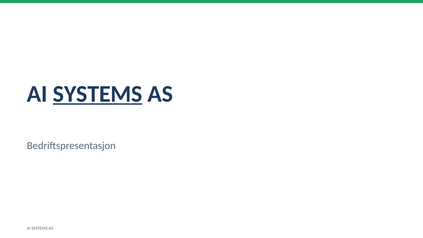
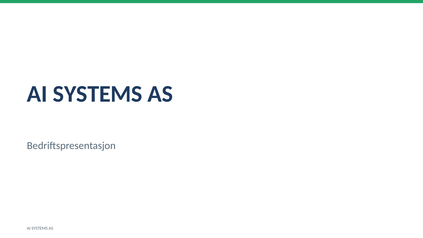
SYSTEMS underline: present -> none (98, 94)
